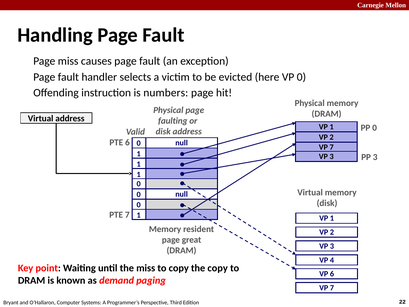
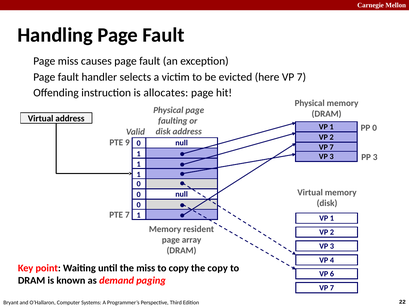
here VP 0: 0 -> 7 (301, 77)
numbers: numbers -> allocates (166, 93)
PTE 6: 6 -> 9 (127, 142)
great: great -> array (192, 240)
